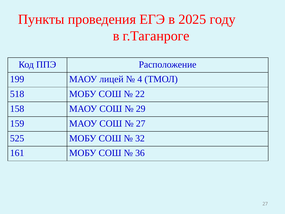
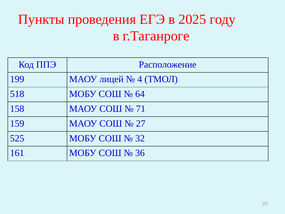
22: 22 -> 64 (140, 94)
29: 29 -> 71 (141, 109)
